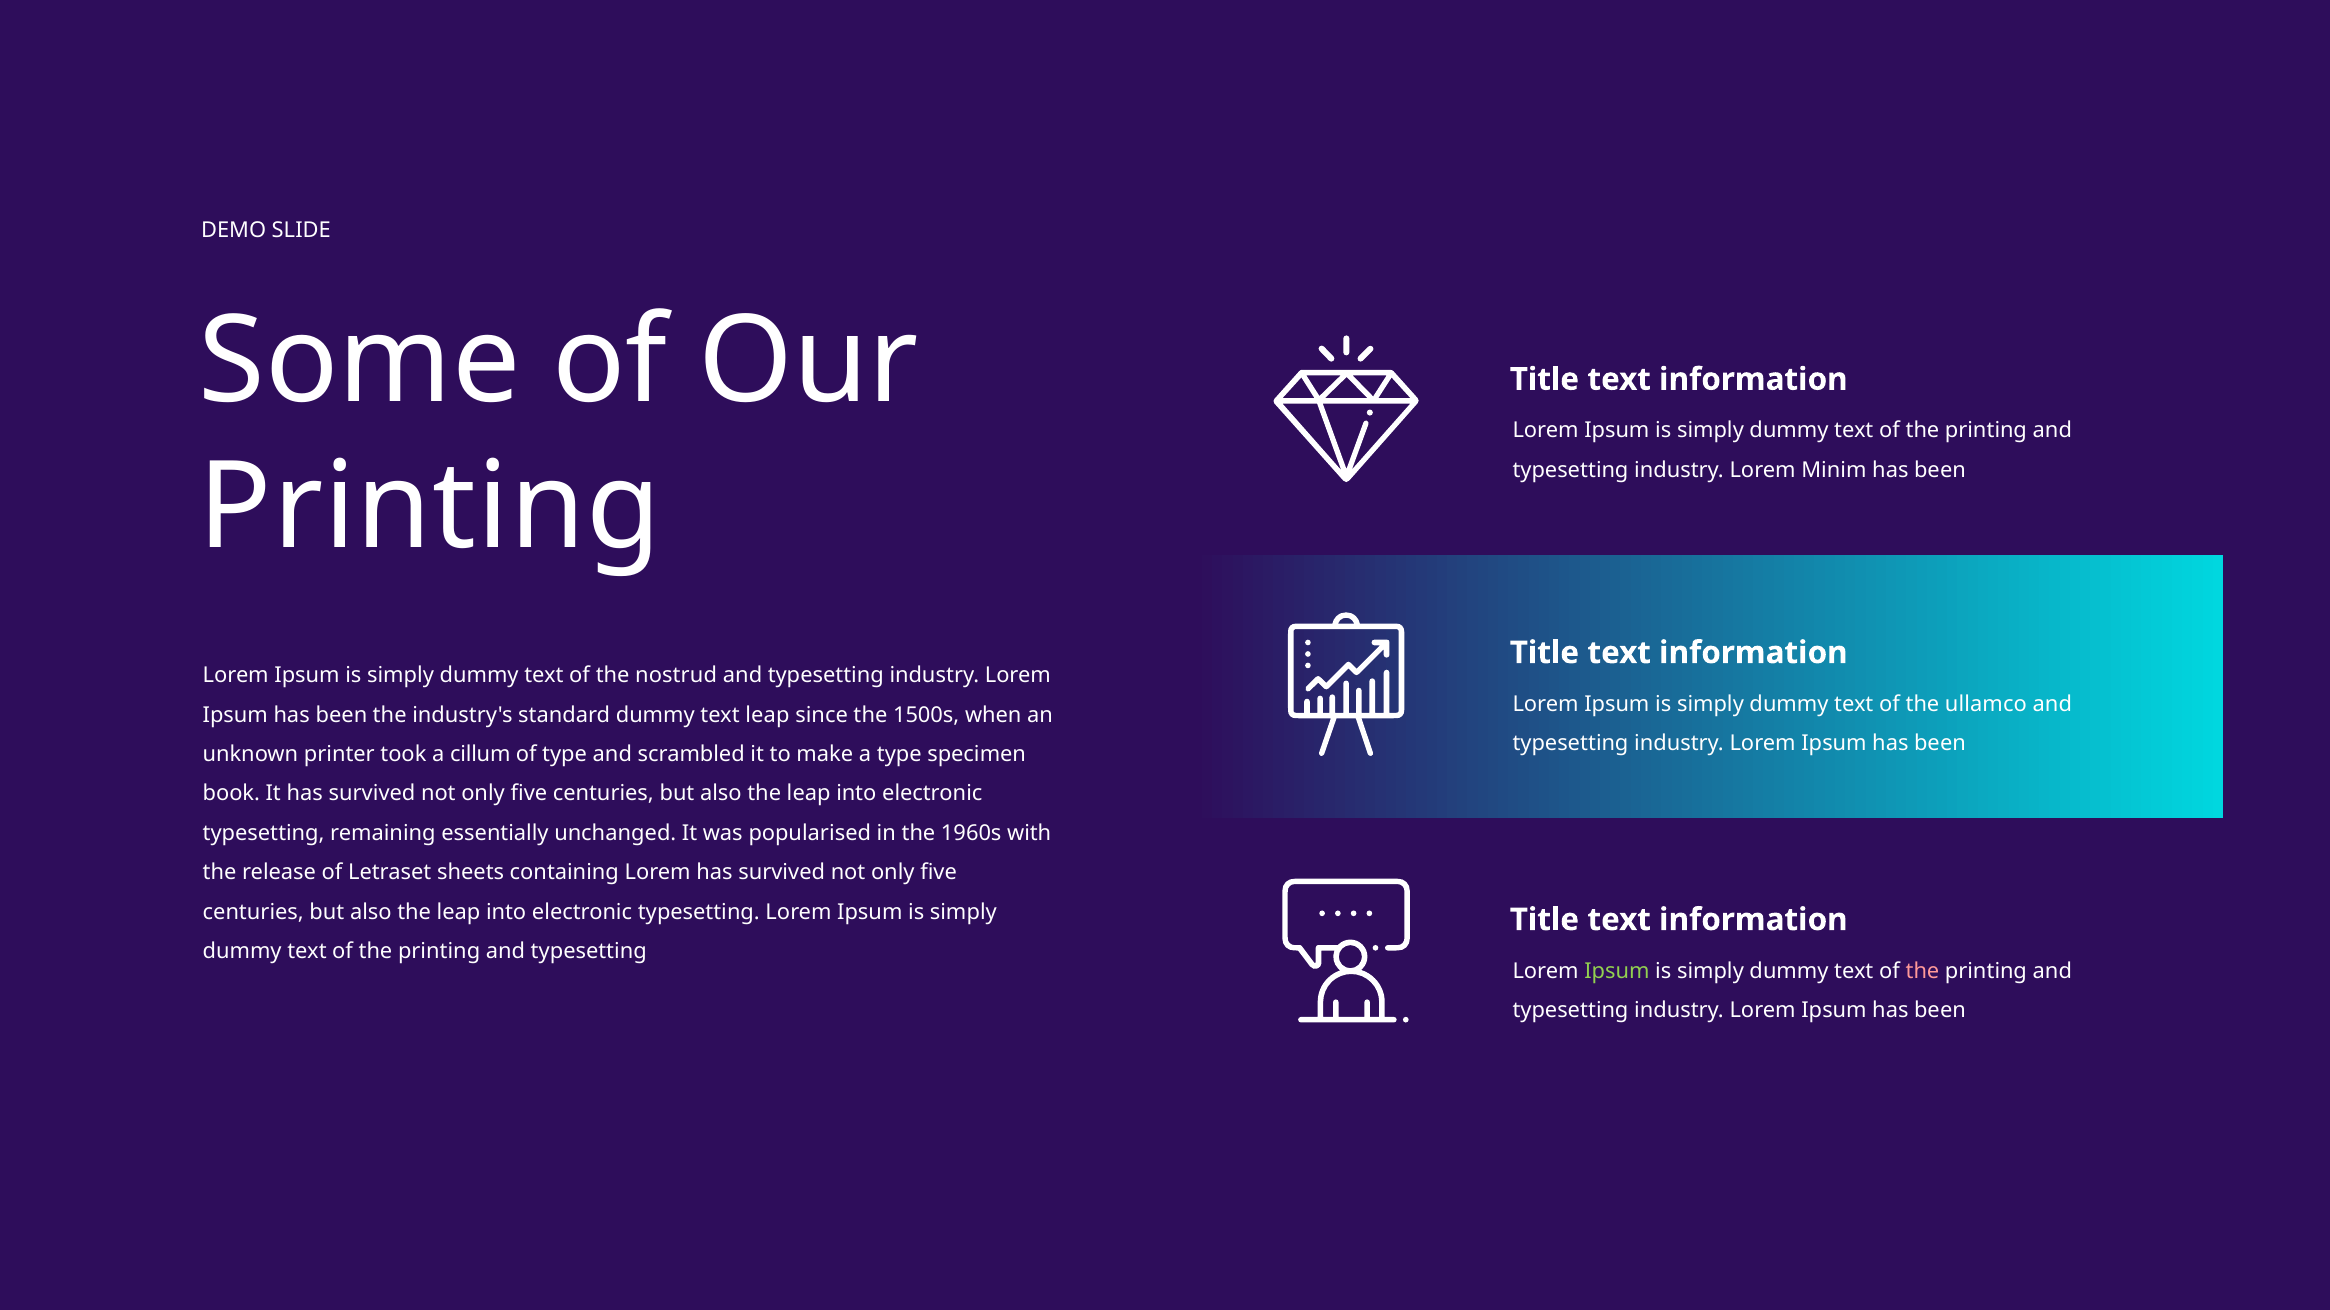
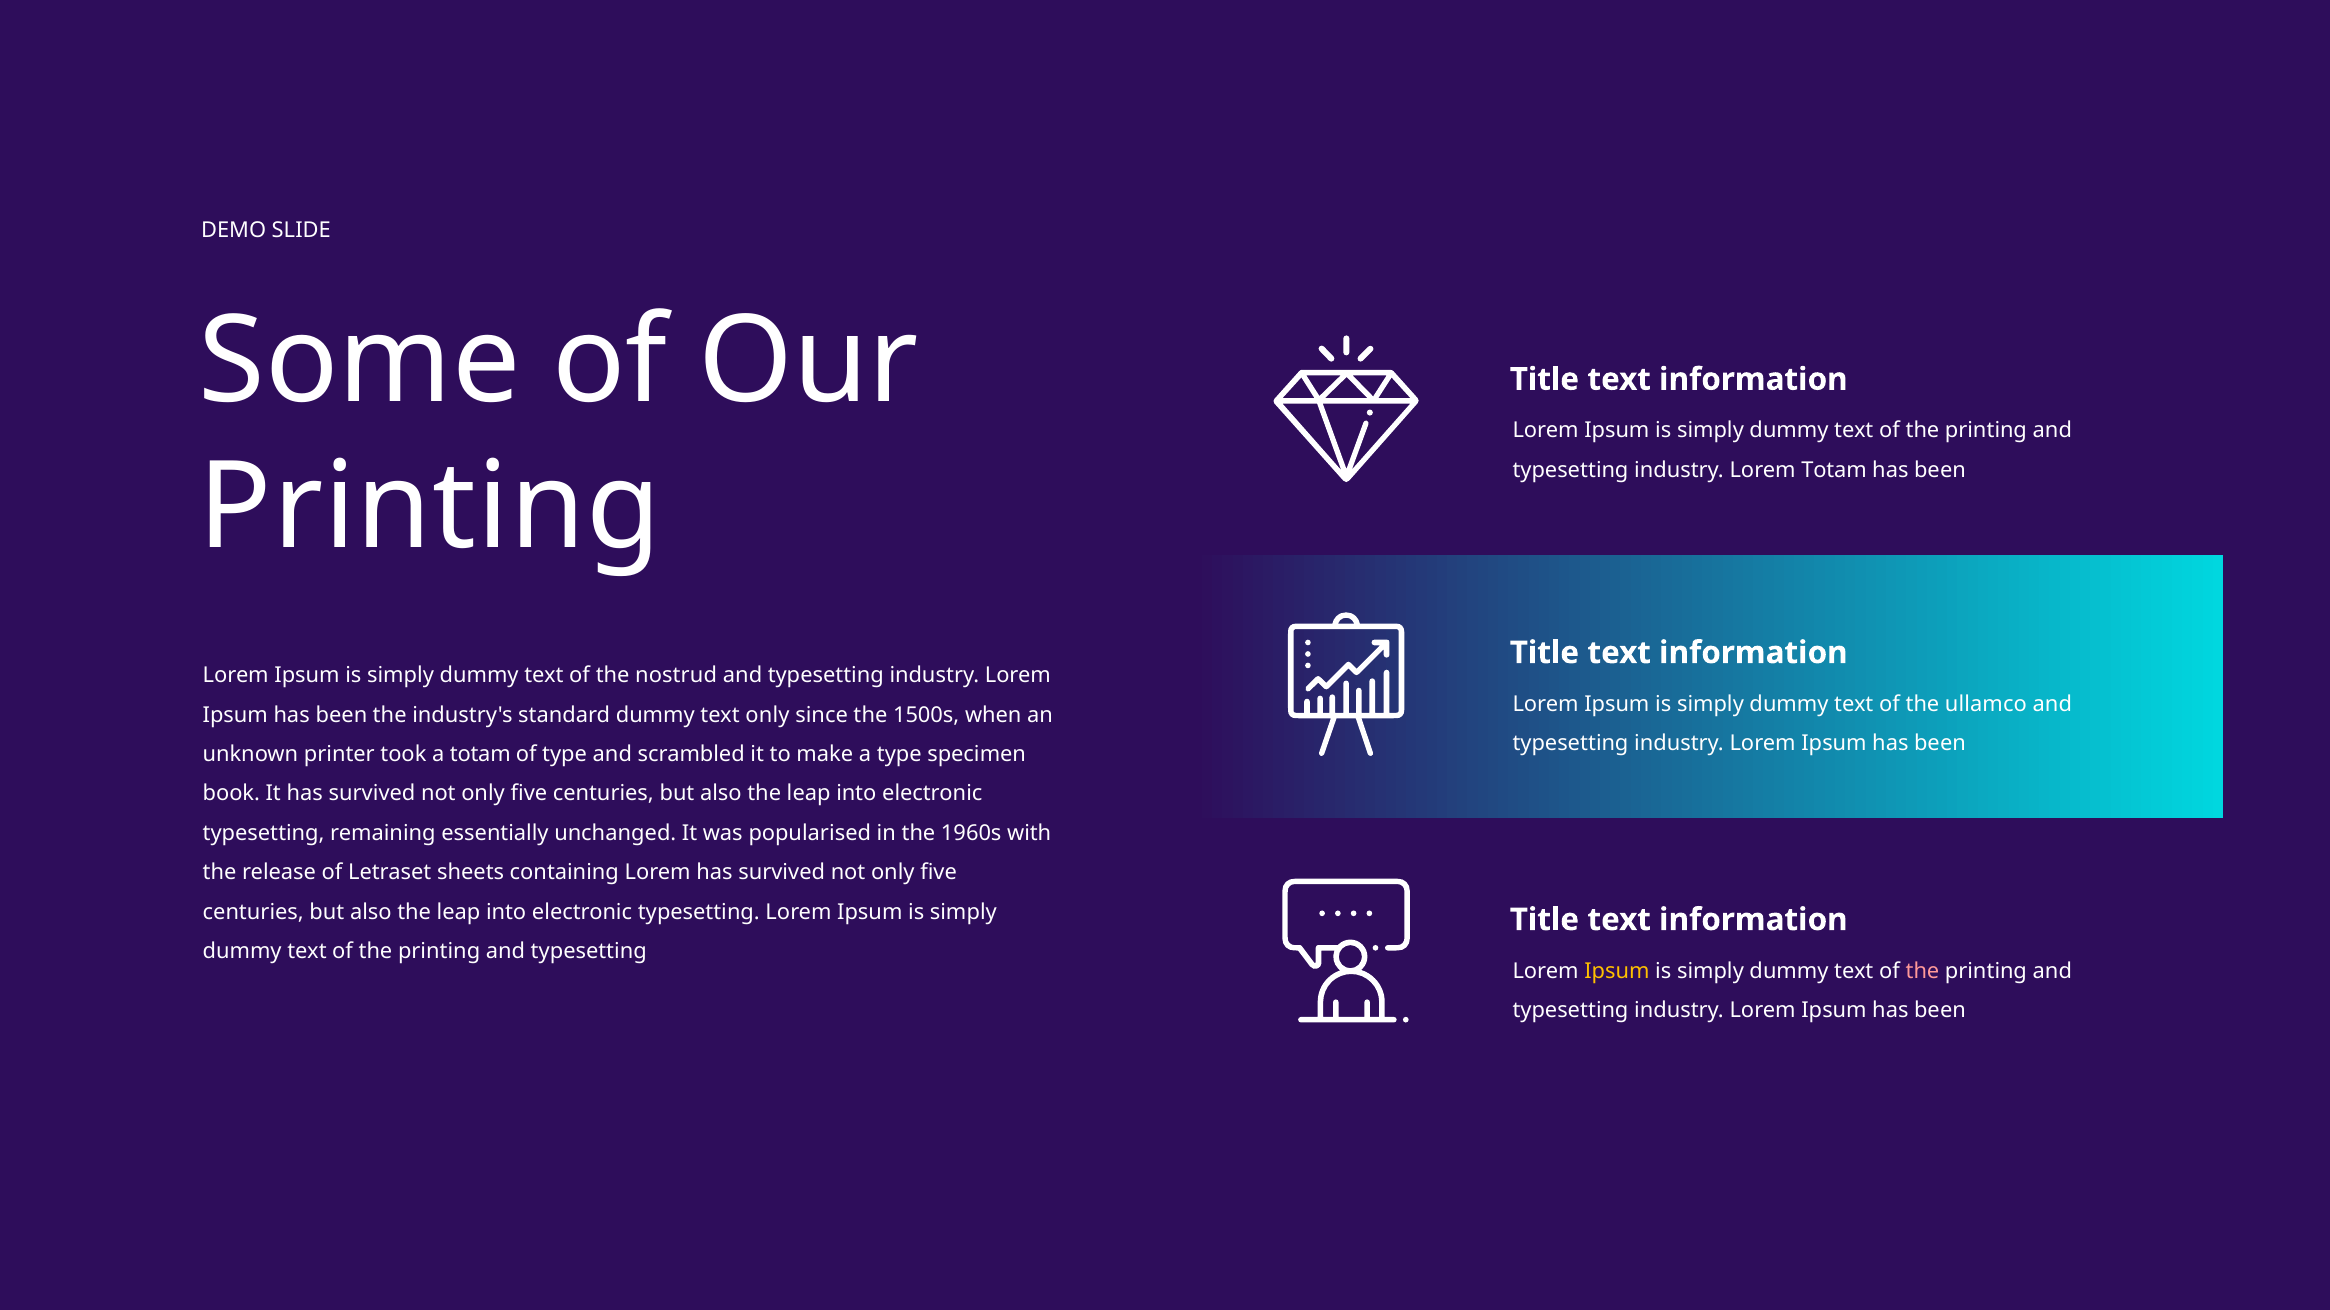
Lorem Minim: Minim -> Totam (1834, 470)
text leap: leap -> only (767, 715)
a cillum: cillum -> totam (480, 755)
Ipsum colour: light green -> yellow (1617, 972)
